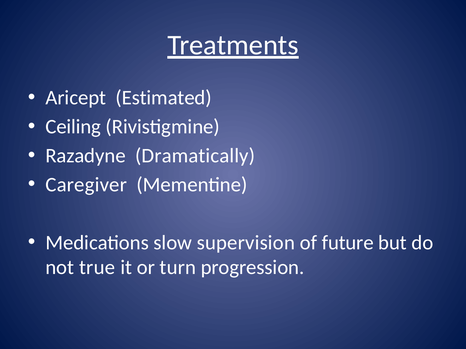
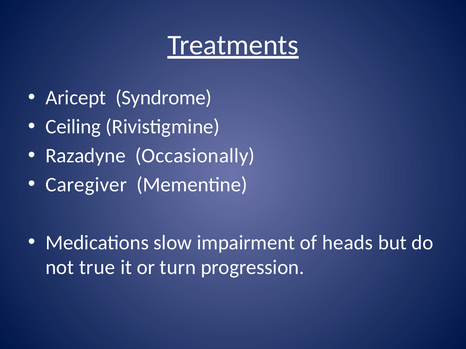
Estimated: Estimated -> Syndrome (164, 98)
Dramatically: Dramatically -> Occasionally (195, 156)
supervision: supervision -> impairment (246, 243)
future: future -> heads (348, 243)
